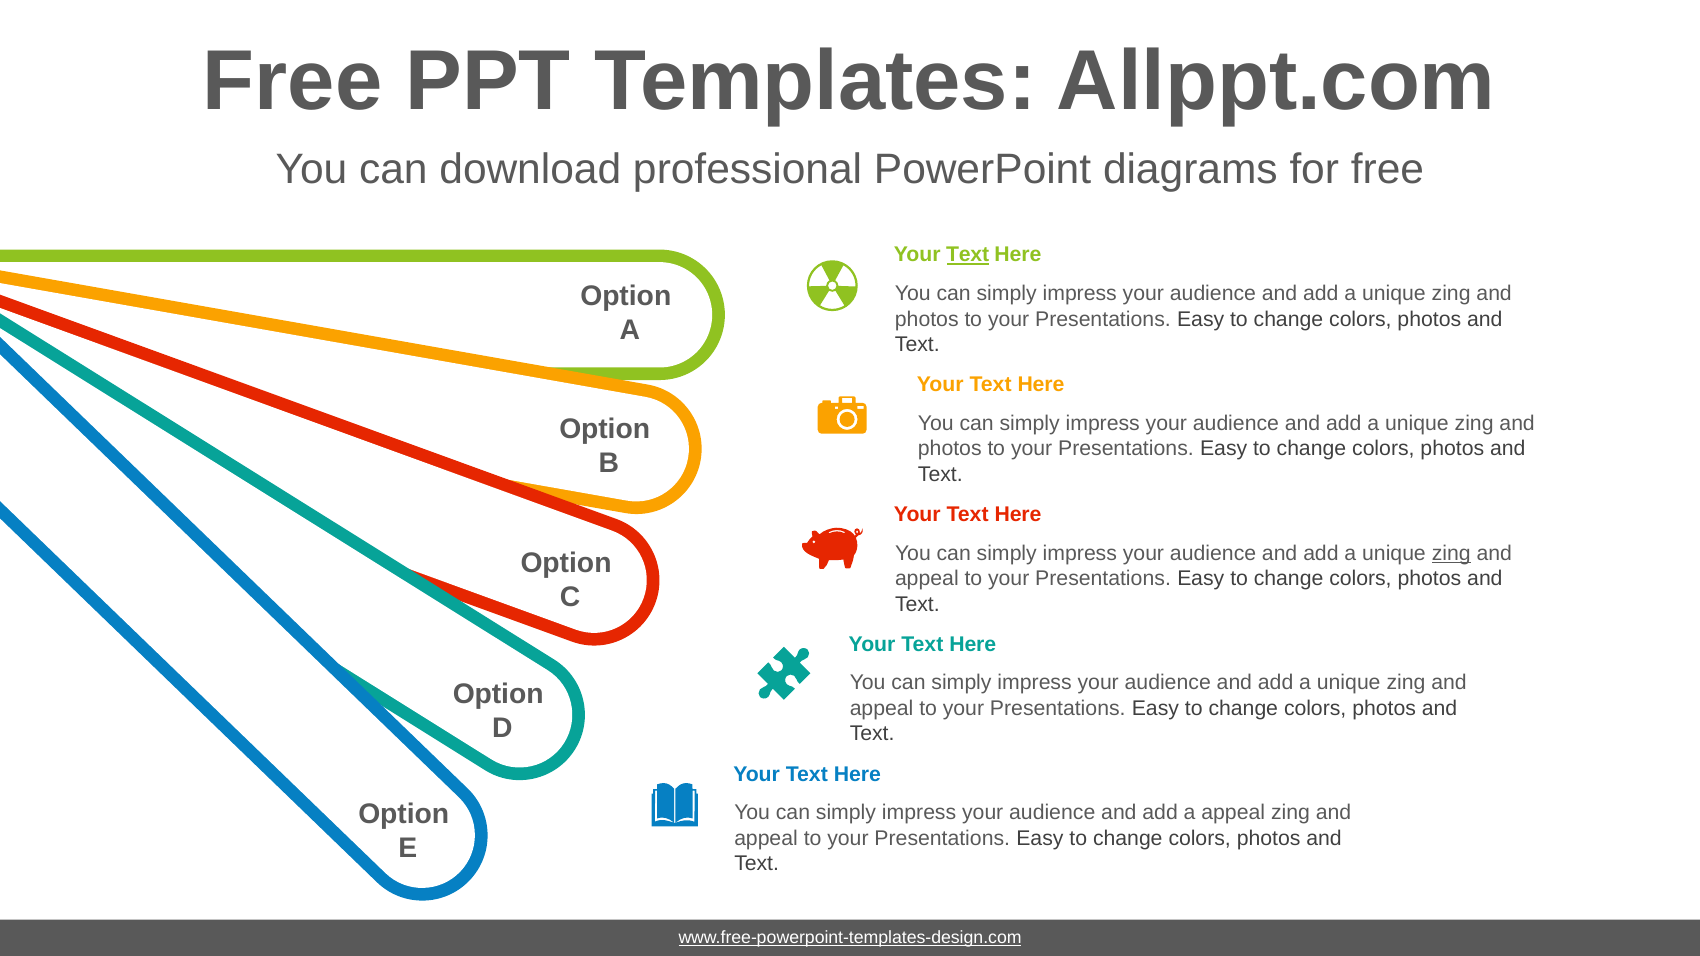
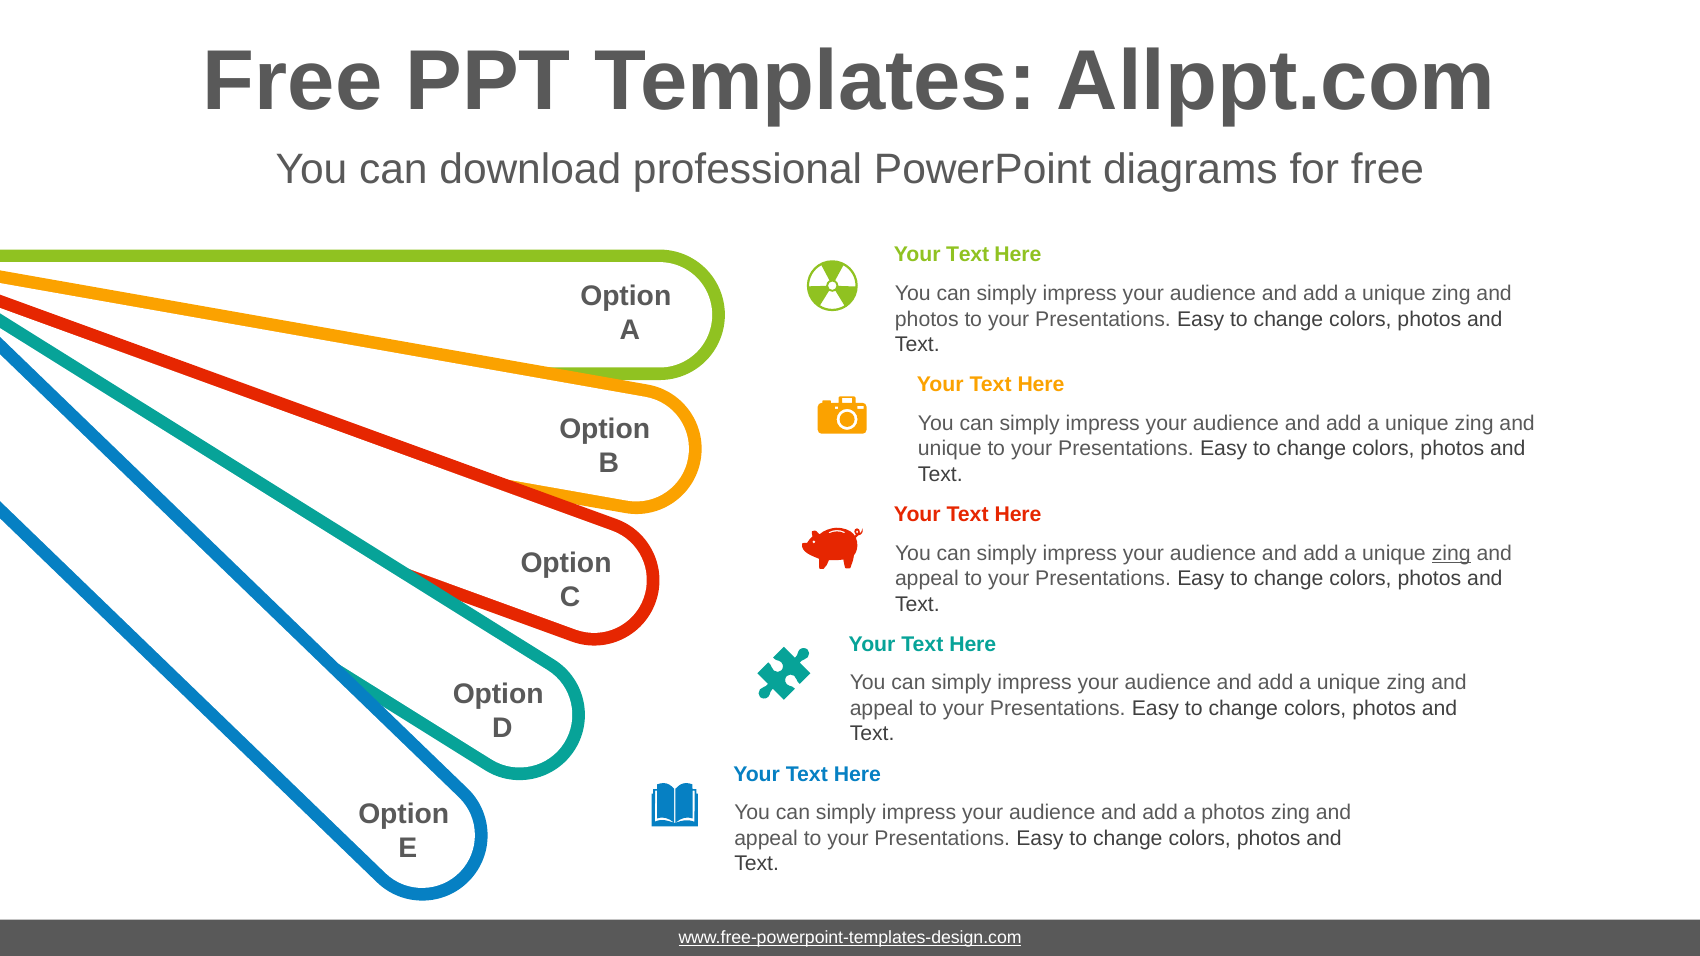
Text underline: present -> none (968, 255)
photos: photos -> unique (950, 449)
a appeal: appeal -> photos (1233, 813)
